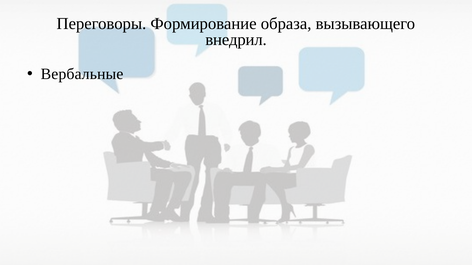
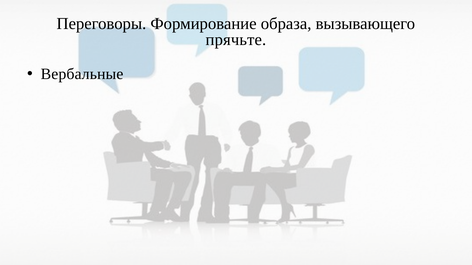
внедрил: внедрил -> прячьте (236, 40)
